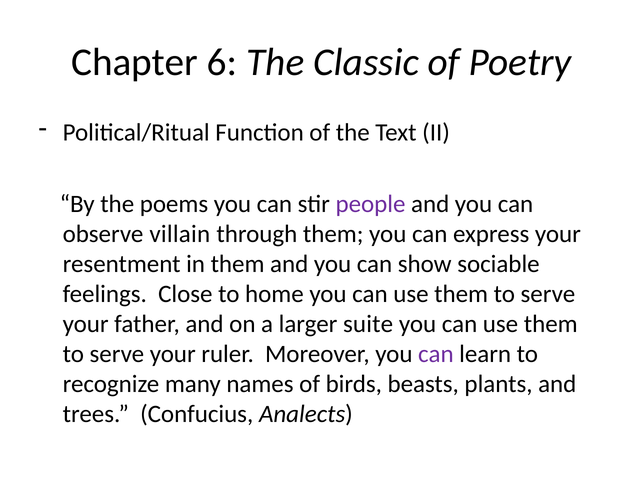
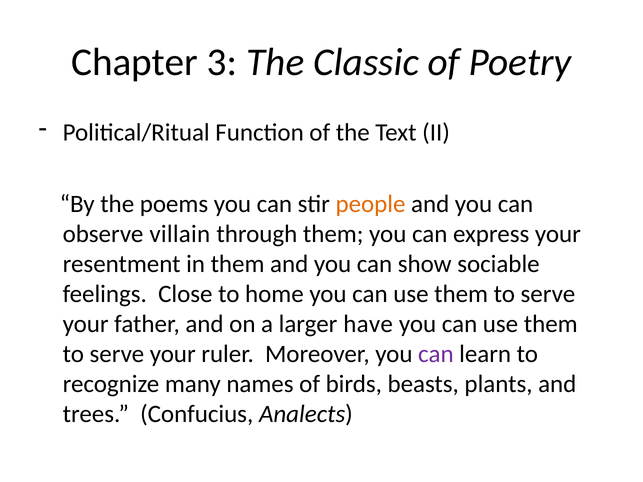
6: 6 -> 3 (222, 62)
people colour: purple -> orange (371, 204)
suite: suite -> have (368, 324)
